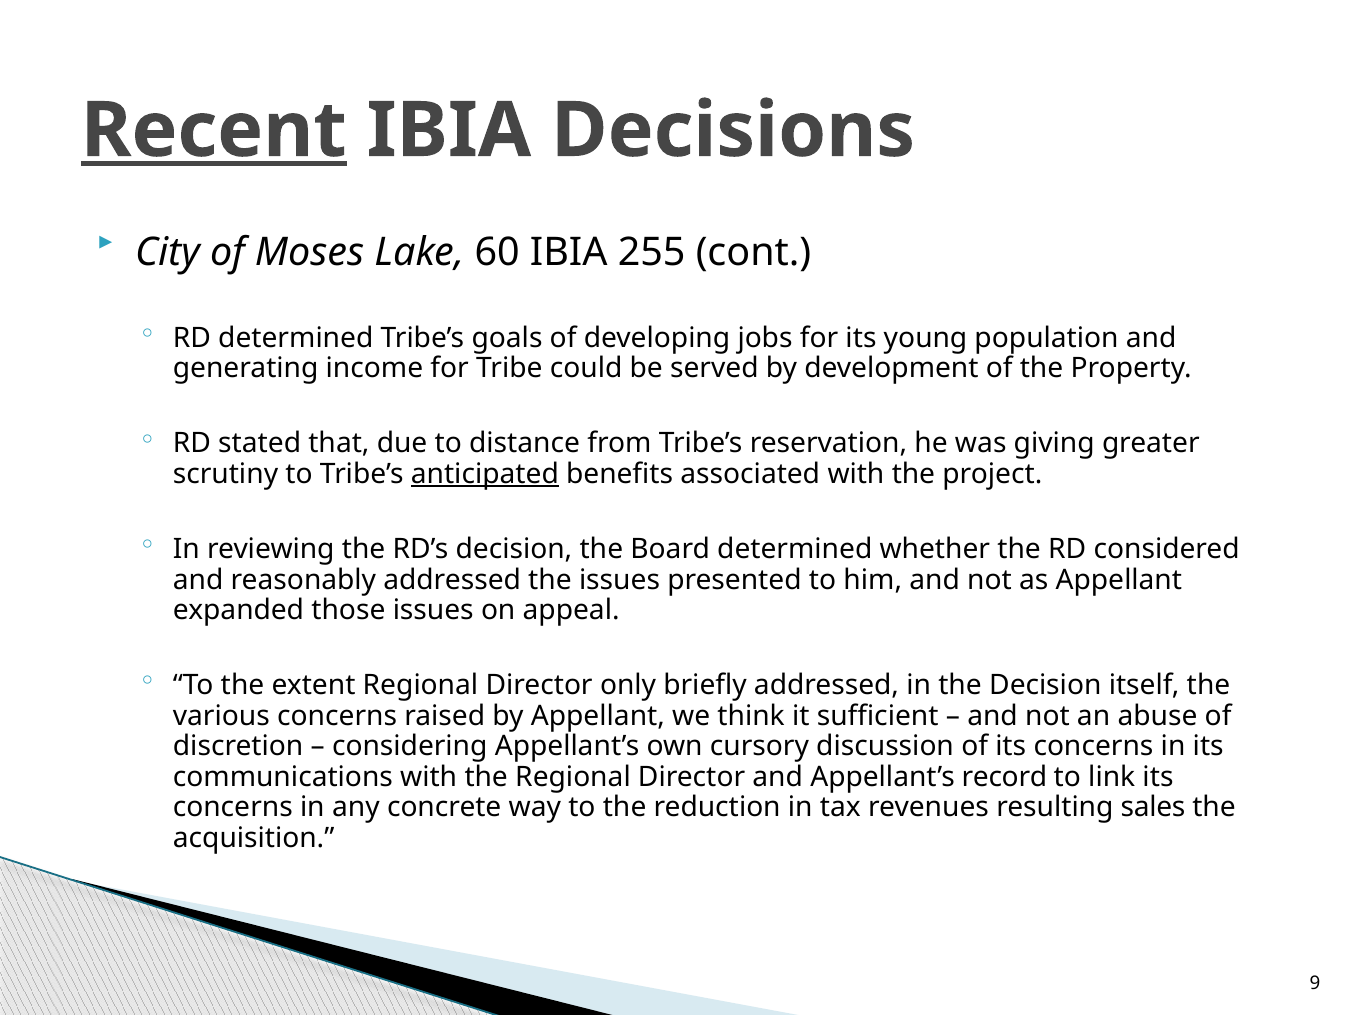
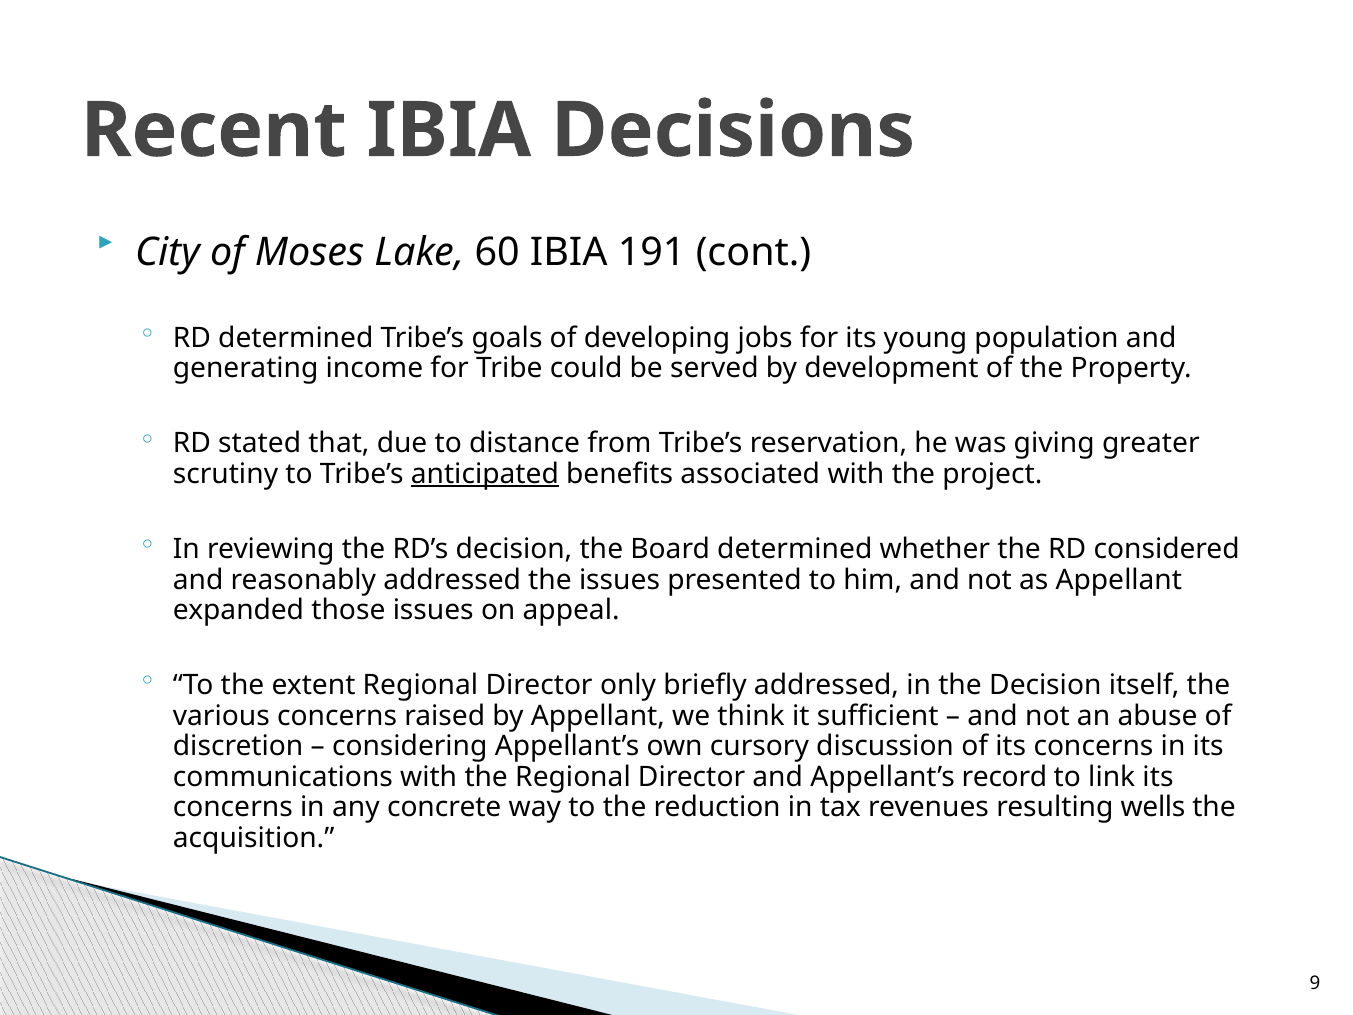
Recent underline: present -> none (214, 131)
255: 255 -> 191 (652, 252)
sales: sales -> wells (1153, 807)
